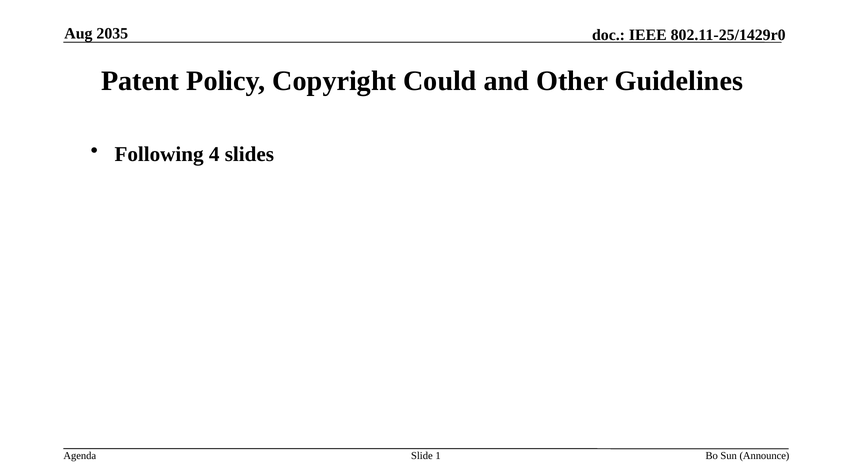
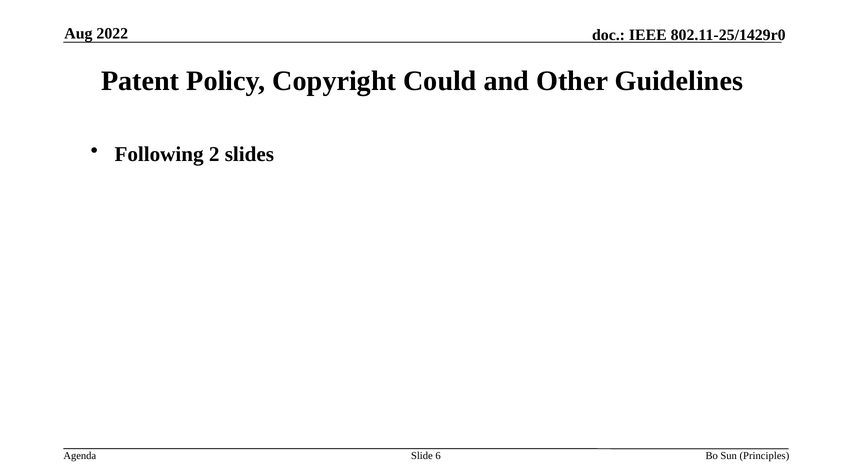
2035: 2035 -> 2022 (112, 34)
4: 4 -> 2 (214, 155)
1: 1 -> 6 (438, 456)
Announce: Announce -> Principles (764, 456)
